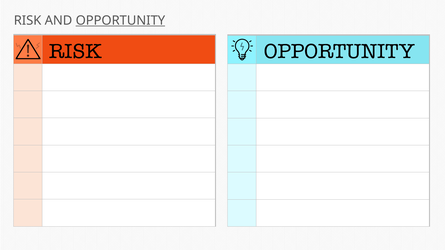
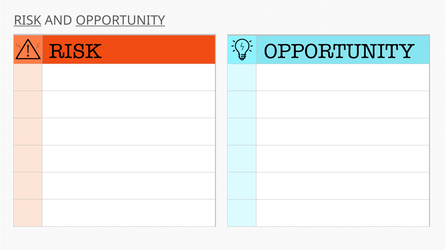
RISK underline: none -> present (28, 20)
